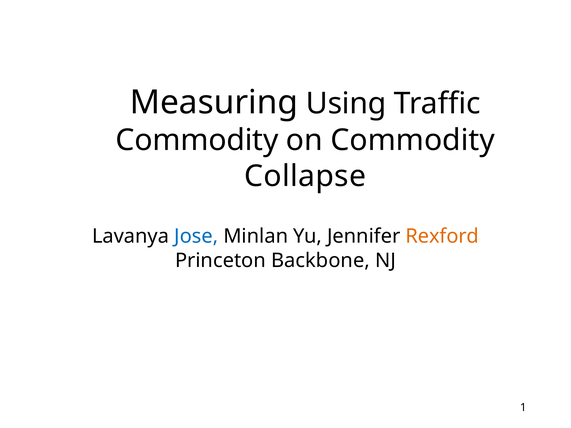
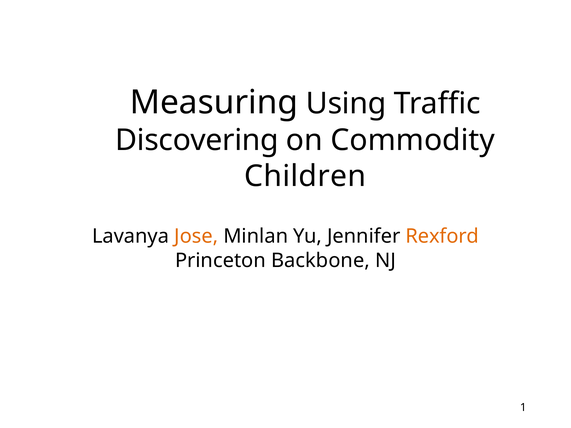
Commodity: Commodity -> Discovering (197, 140)
Collapse: Collapse -> Children (305, 176)
Jose colour: blue -> orange (196, 236)
